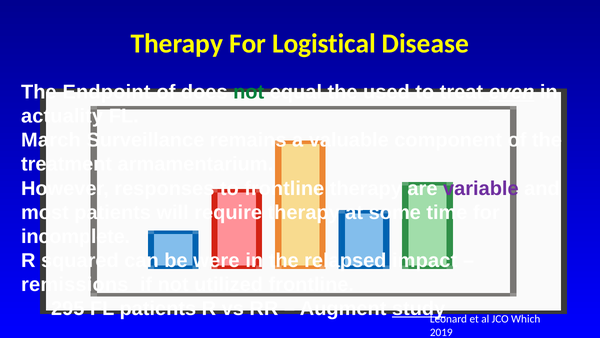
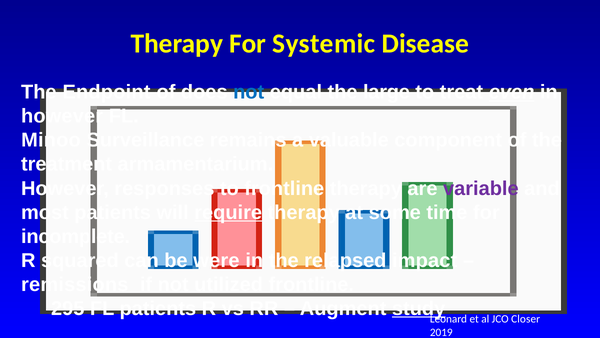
Logistical: Logistical -> Systemic (324, 44)
not colour: green -> blue (249, 92)
used: used -> large (387, 92)
actuality: actuality -> however (62, 116)
March: March -> Minoo (51, 140)
require underline: none -> present (228, 212)
Which: Which -> Closer (526, 319)
